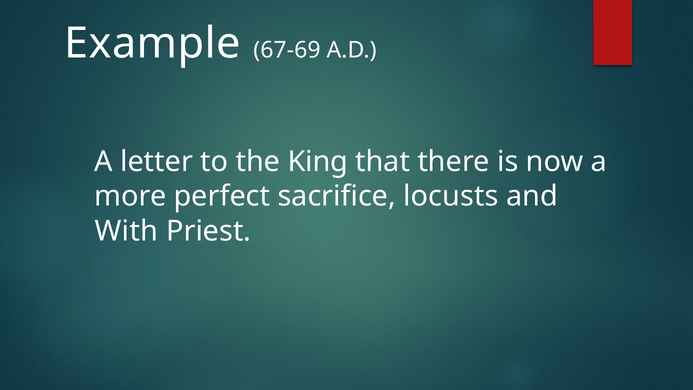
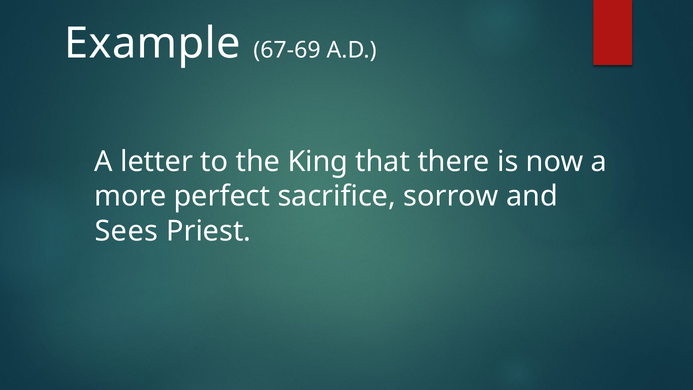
locusts: locusts -> sorrow (451, 196)
With: With -> Sees (126, 231)
